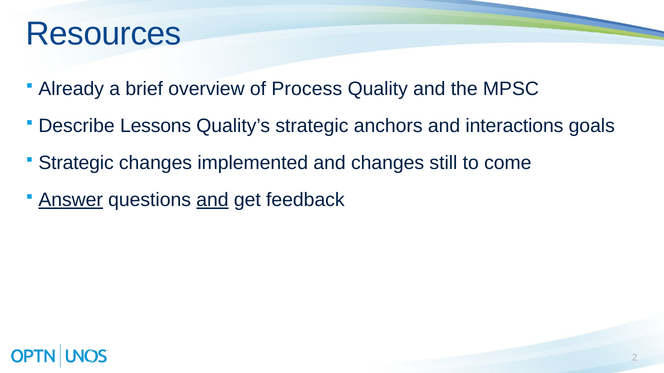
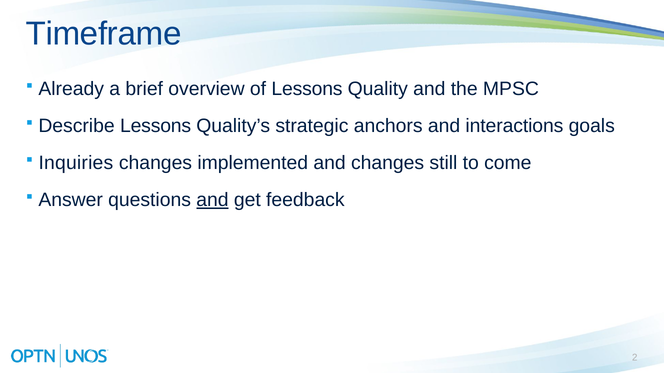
Resources: Resources -> Timeframe (104, 34)
of Process: Process -> Lessons (307, 89)
Strategic: Strategic -> Inquiries (76, 163)
Answer underline: present -> none (71, 200)
